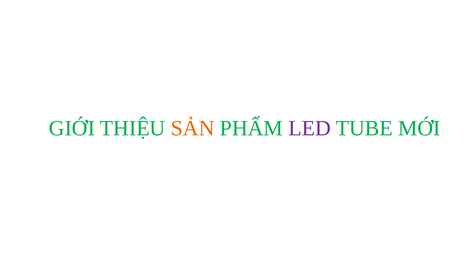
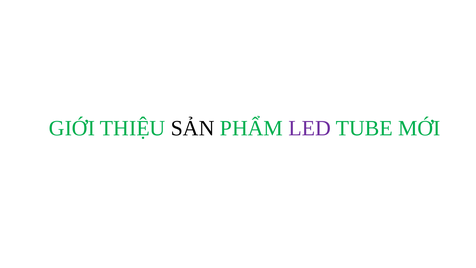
SẢN colour: orange -> black (193, 128)
